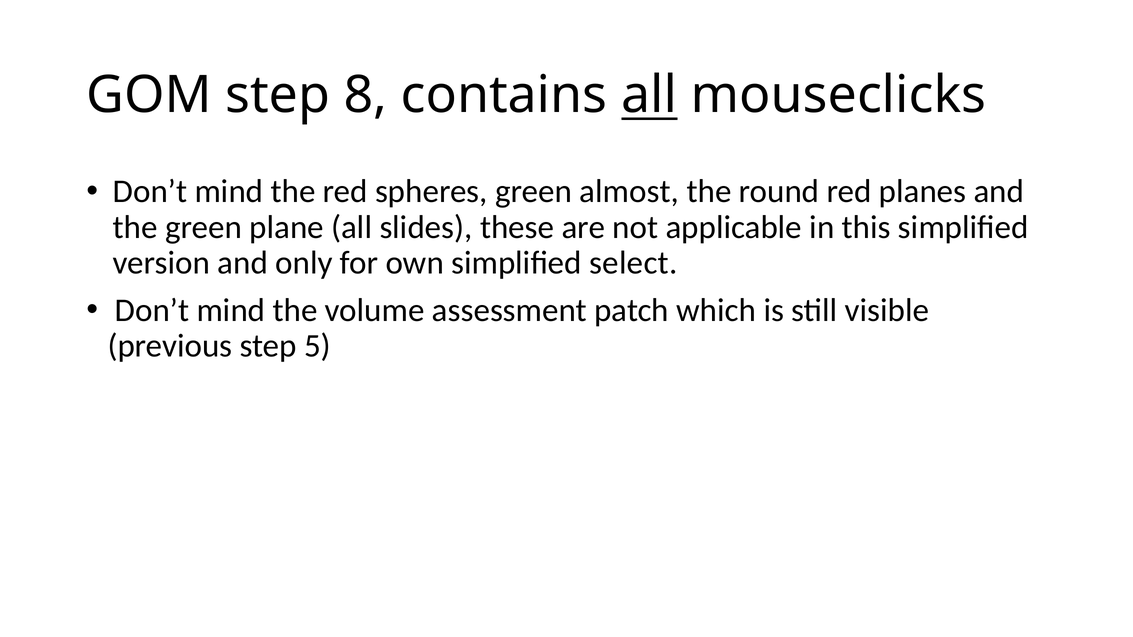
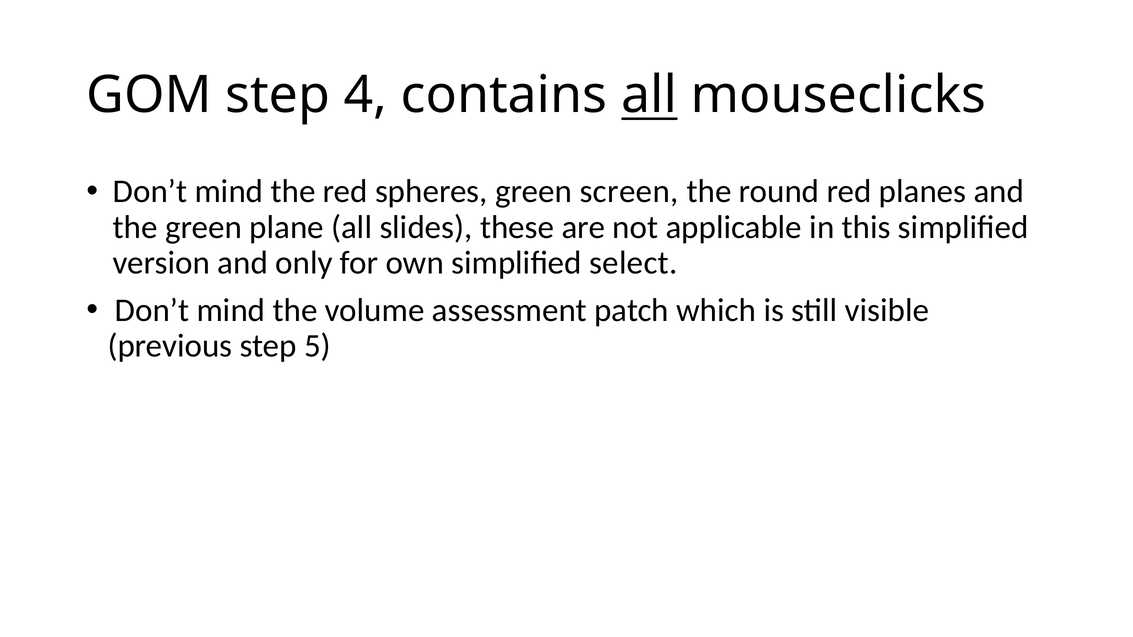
8: 8 -> 4 (365, 95)
almost: almost -> screen (629, 192)
